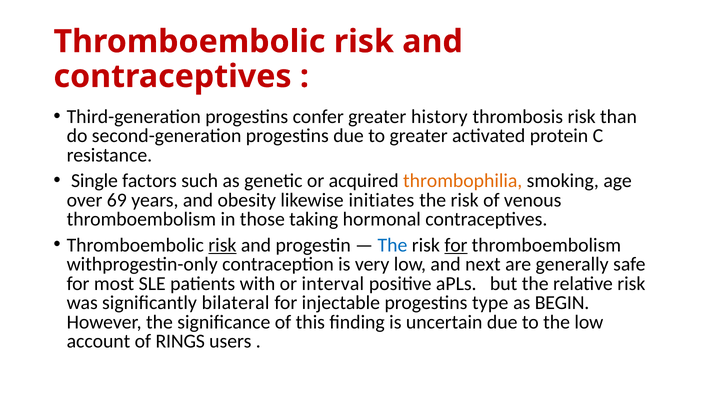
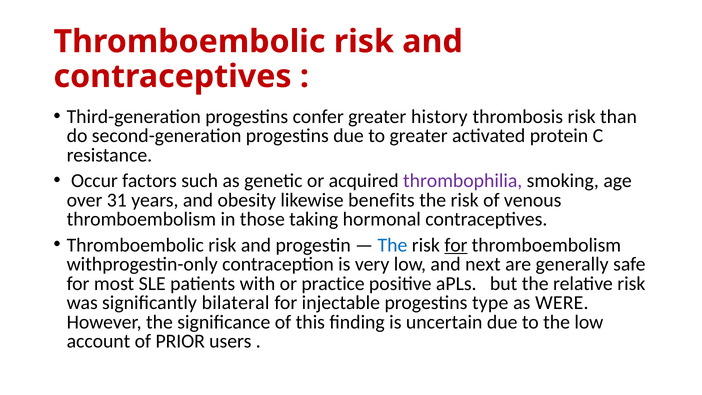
Single: Single -> Occur (94, 181)
thrombophilia colour: orange -> purple (463, 181)
69: 69 -> 31 (117, 200)
initiates: initiates -> benefits (381, 200)
risk underline: present -> none (222, 245)
interval: interval -> practice (333, 283)
BEGIN: BEGIN -> WERE (562, 303)
RINGS: RINGS -> PRIOR (180, 341)
